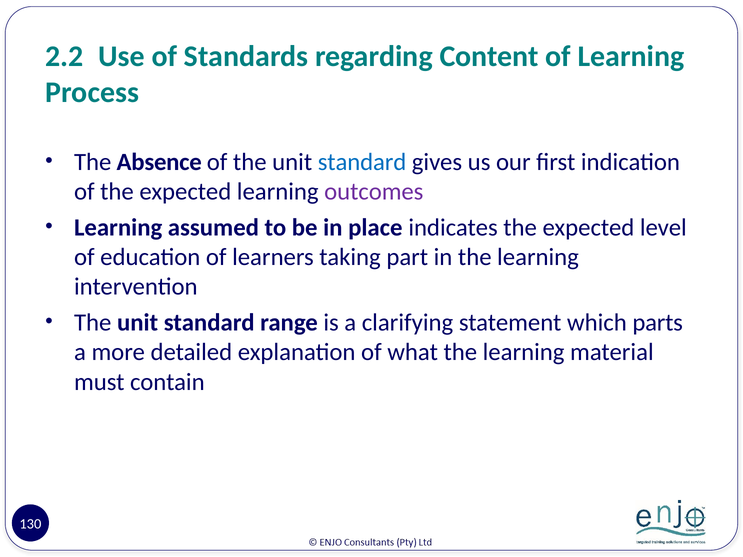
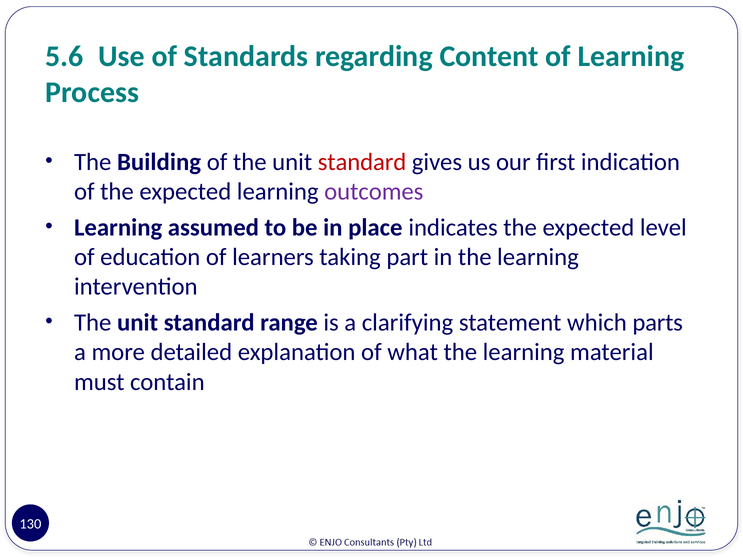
2.2: 2.2 -> 5.6 (64, 57)
Absence: Absence -> Building (159, 162)
standard colour: blue -> red (362, 162)
